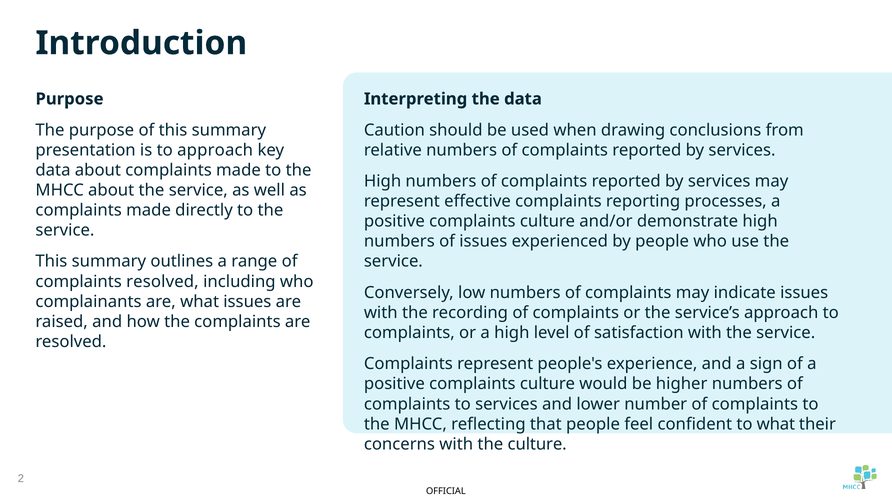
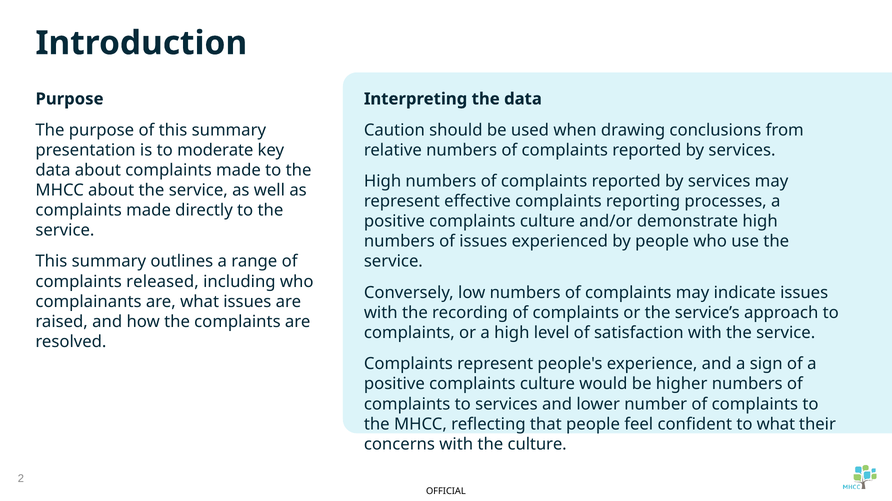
to approach: approach -> moderate (215, 150)
complaints resolved: resolved -> released (162, 282)
